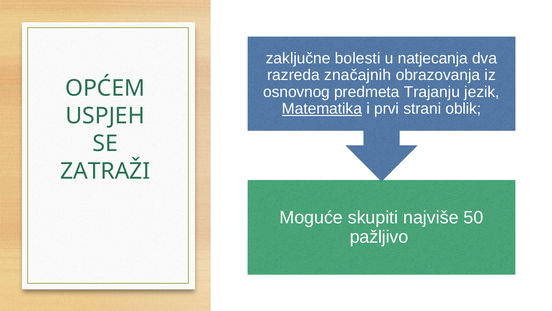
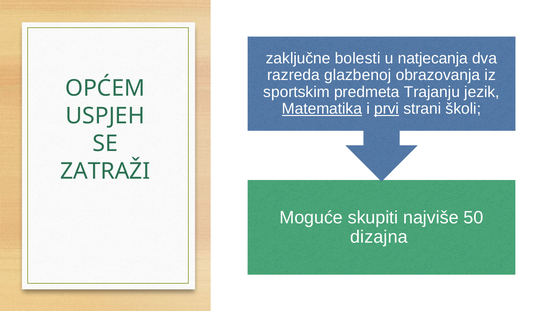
značajnih: značajnih -> glazbenoj (358, 75)
osnovnog: osnovnog -> sportskim (297, 92)
prvi underline: none -> present (387, 109)
oblik: oblik -> školi (463, 109)
pažljivo: pažljivo -> dizajna (379, 236)
